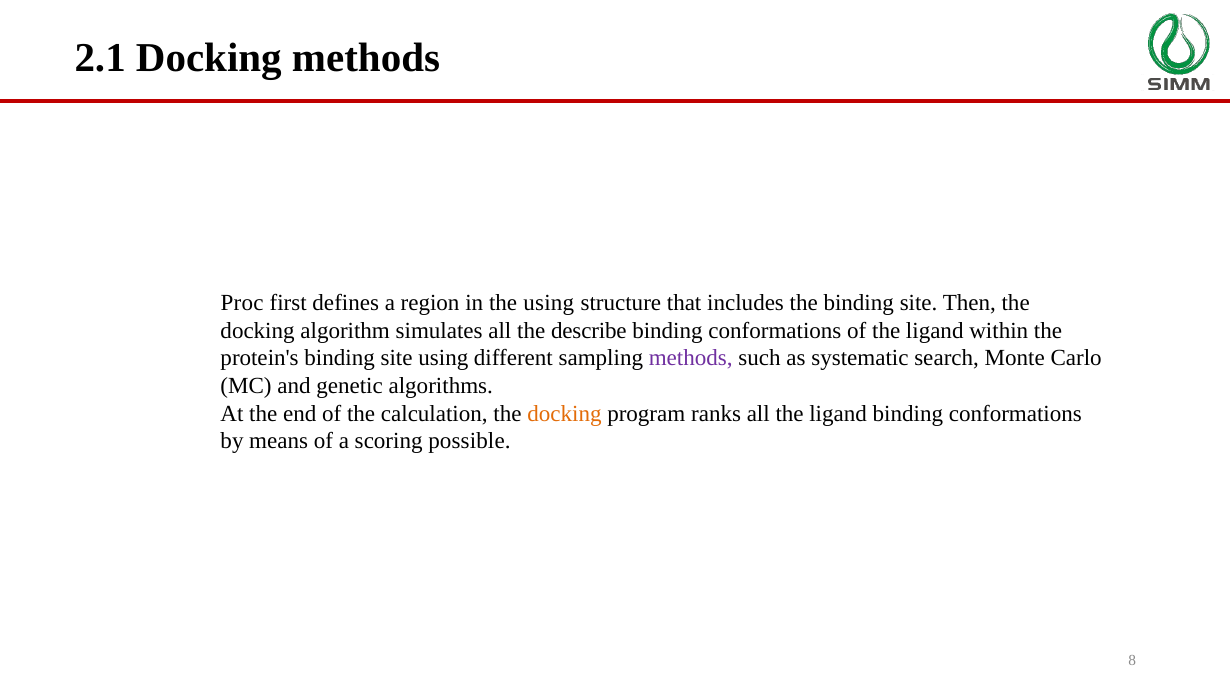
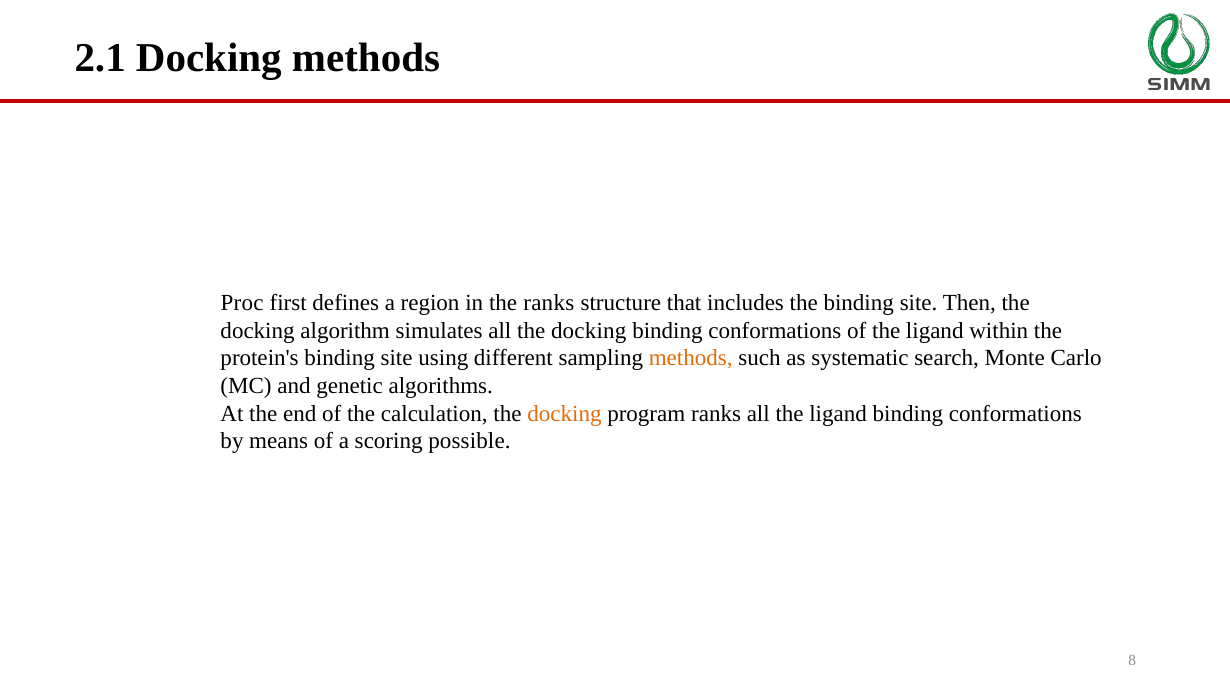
the using: using -> ranks (549, 303)
all the describe: describe -> docking (589, 330)
methods colour: purple -> orange (691, 358)
